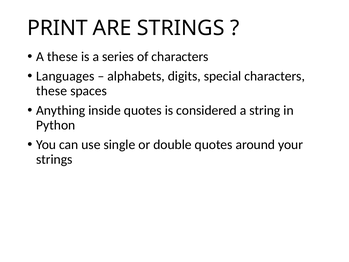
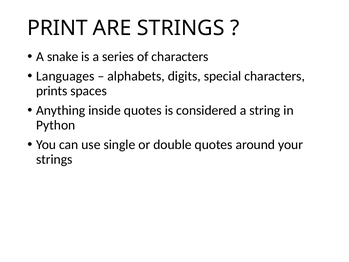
A these: these -> snake (63, 57)
these: these -> prints (52, 91)
